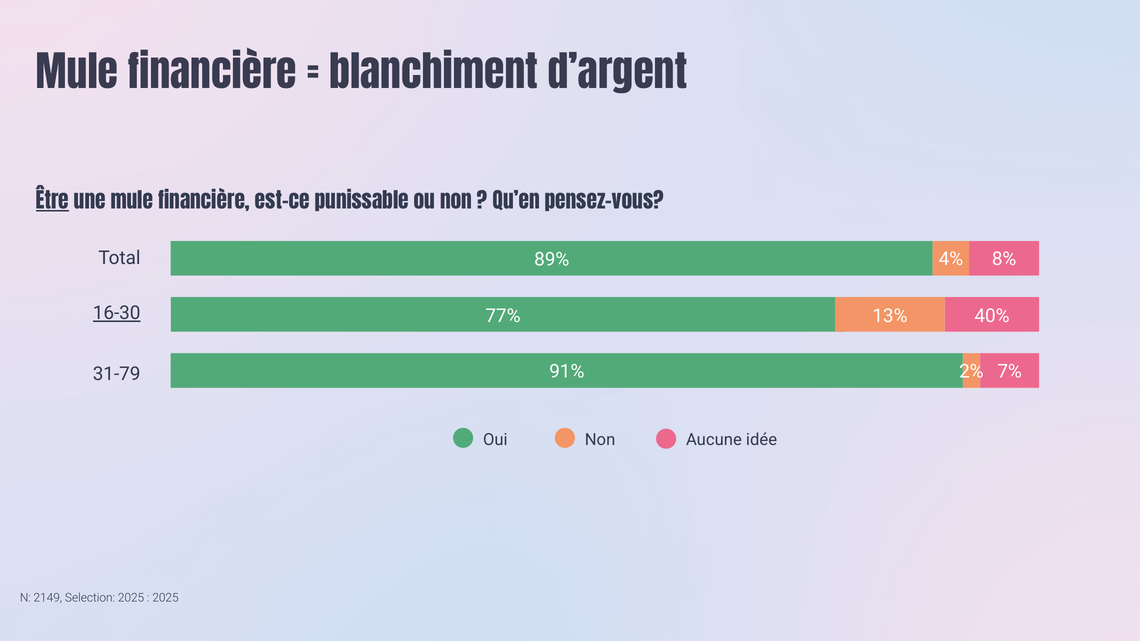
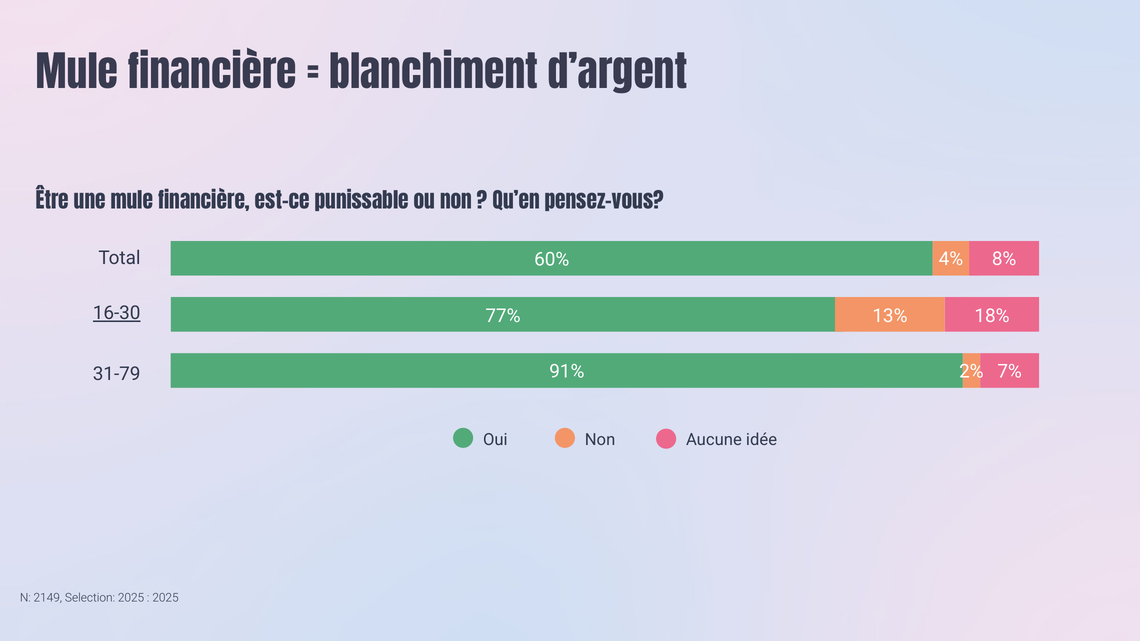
Être underline: present -> none (52, 202)
89%: 89% -> 60% (552, 259)
40%: 40% -> 18% (992, 316)
